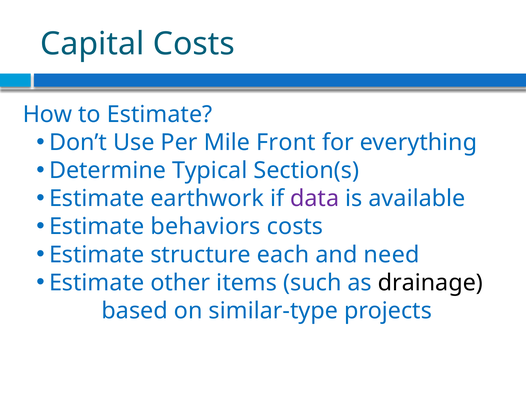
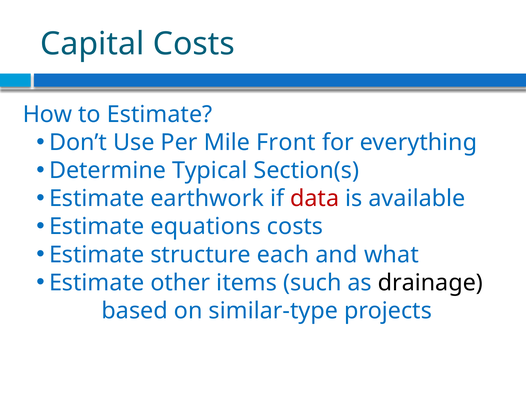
data colour: purple -> red (315, 199)
behaviors: behaviors -> equations (206, 227)
need: need -> what (392, 255)
